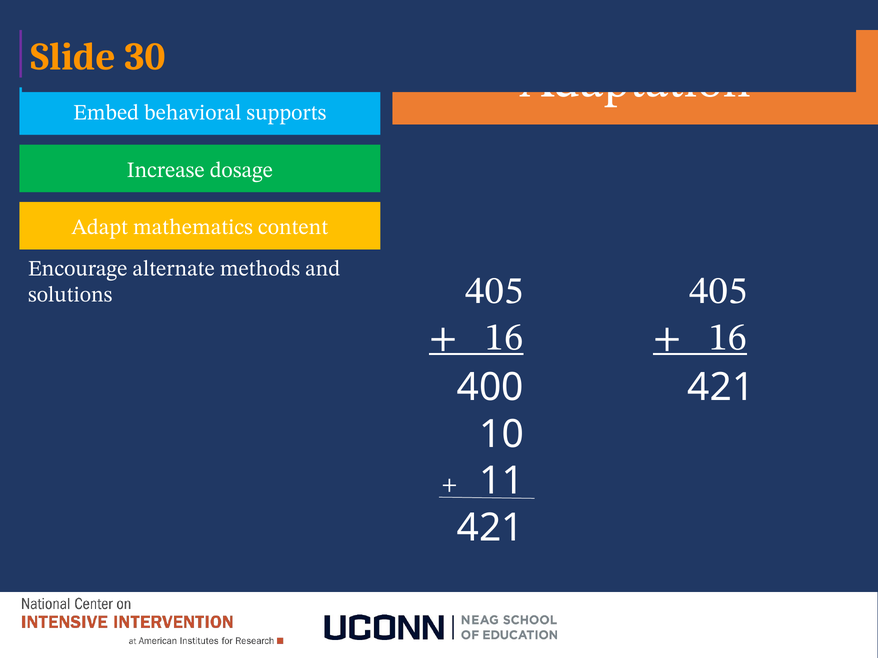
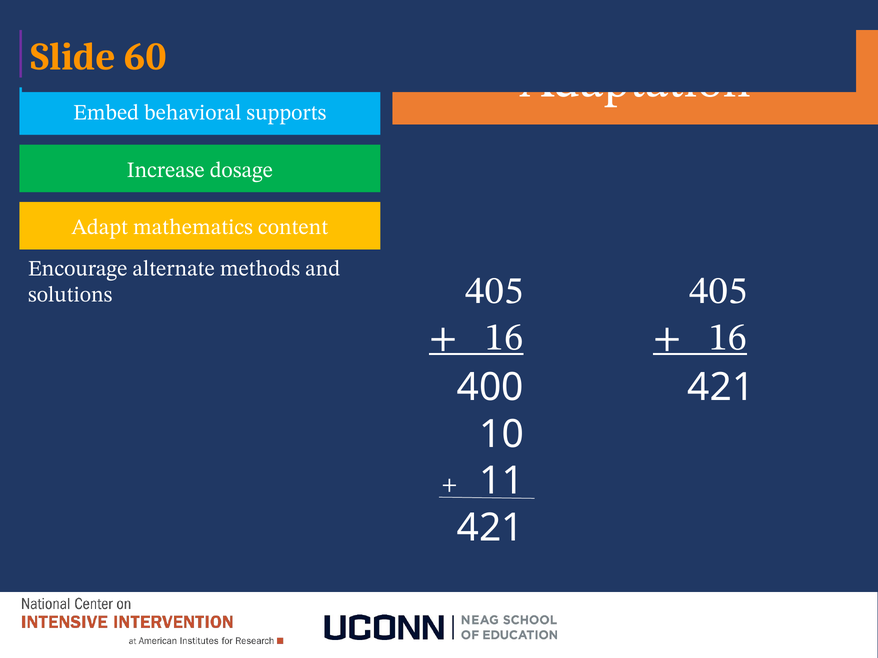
30: 30 -> 60 (145, 57)
